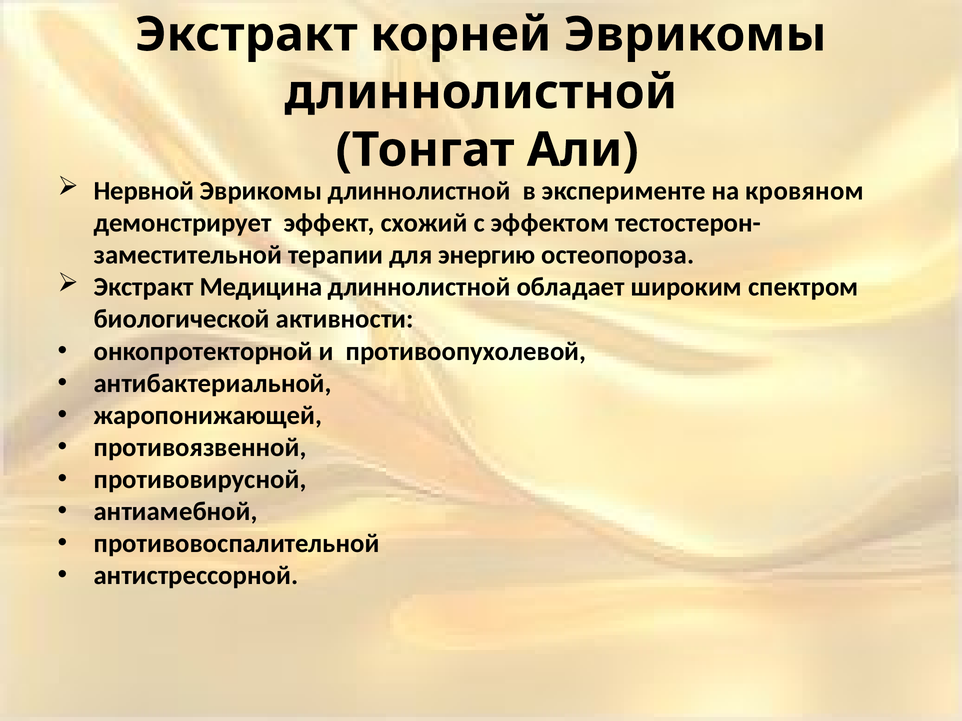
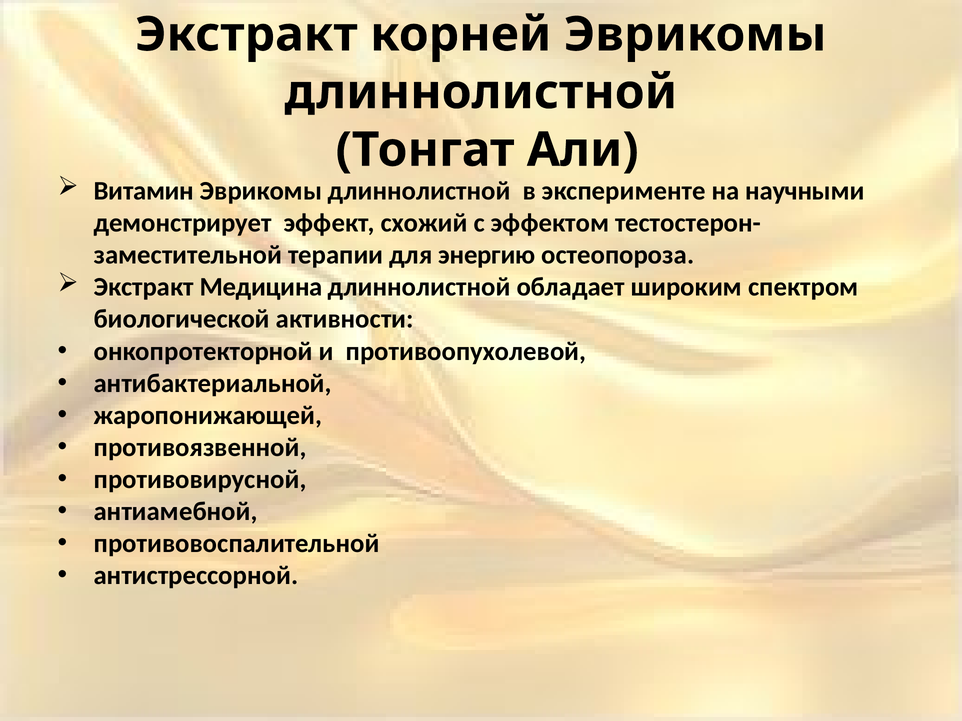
Нервной: Нервной -> Витамин (144, 191)
кровяном: кровяном -> научными (805, 191)
